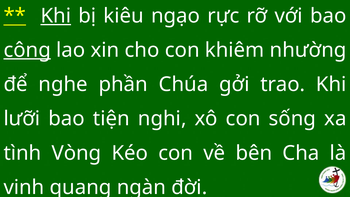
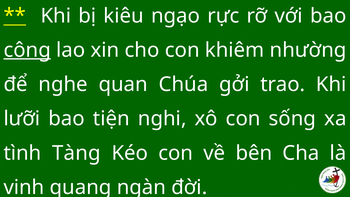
Khi underline: present -> none (56, 16)
phần: phần -> quan (123, 84)
Vòng: Vòng -> Tàng (76, 153)
